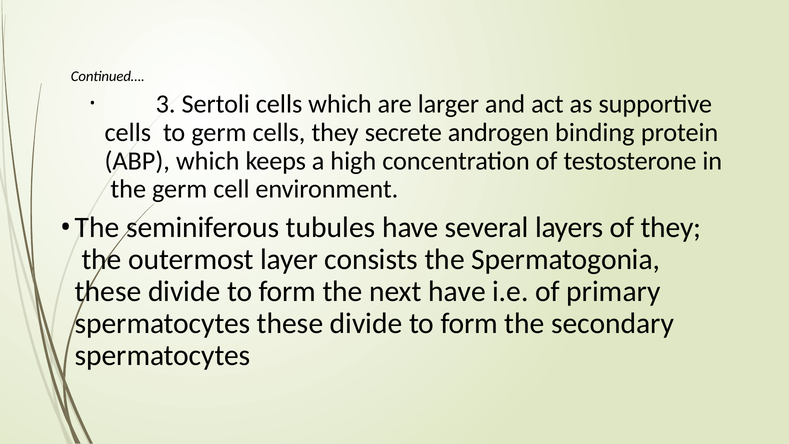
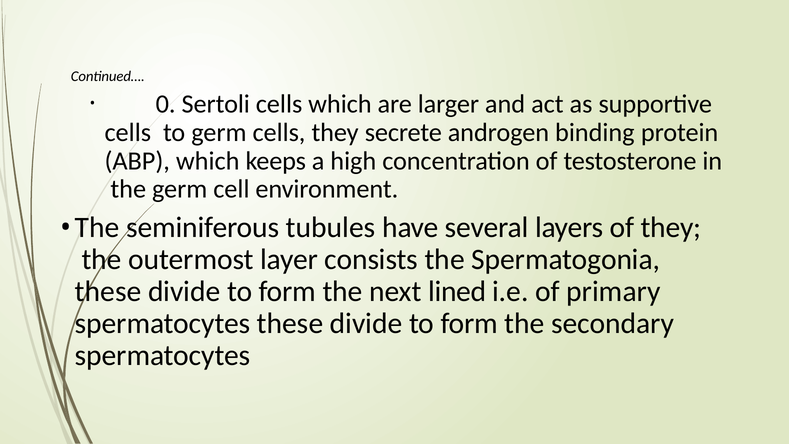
3: 3 -> 0 (166, 104)
next have: have -> lined (457, 291)
